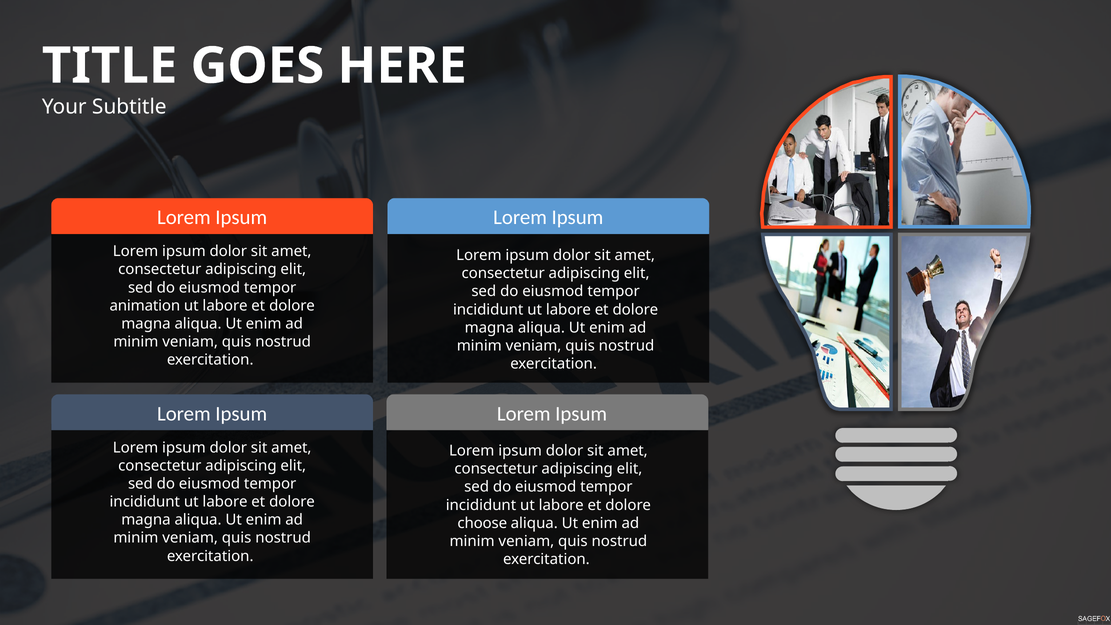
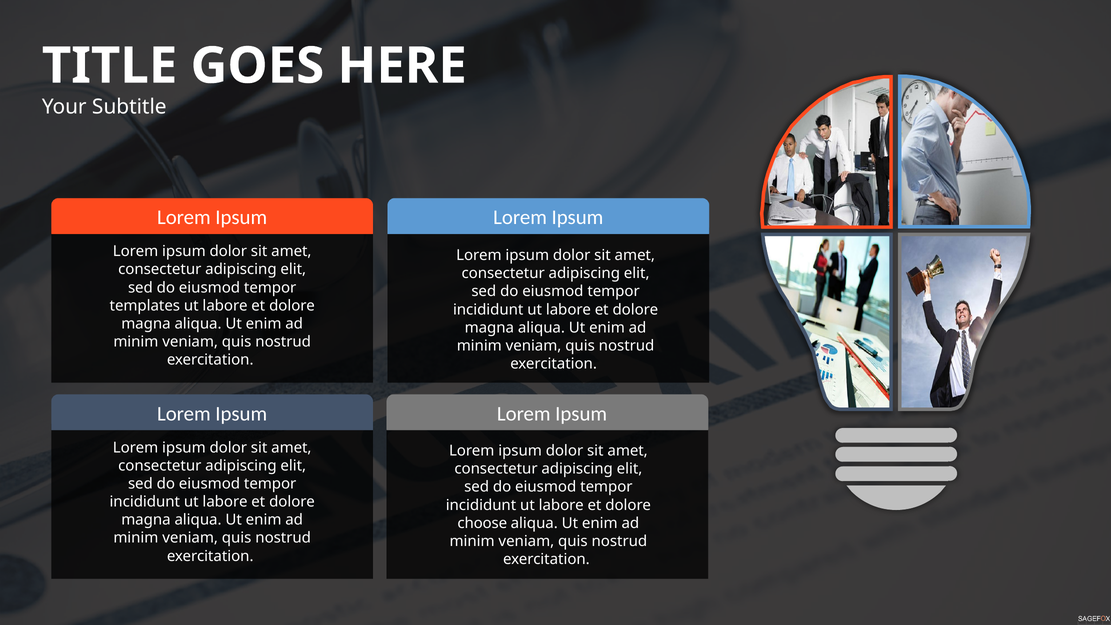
animation: animation -> templates (145, 306)
